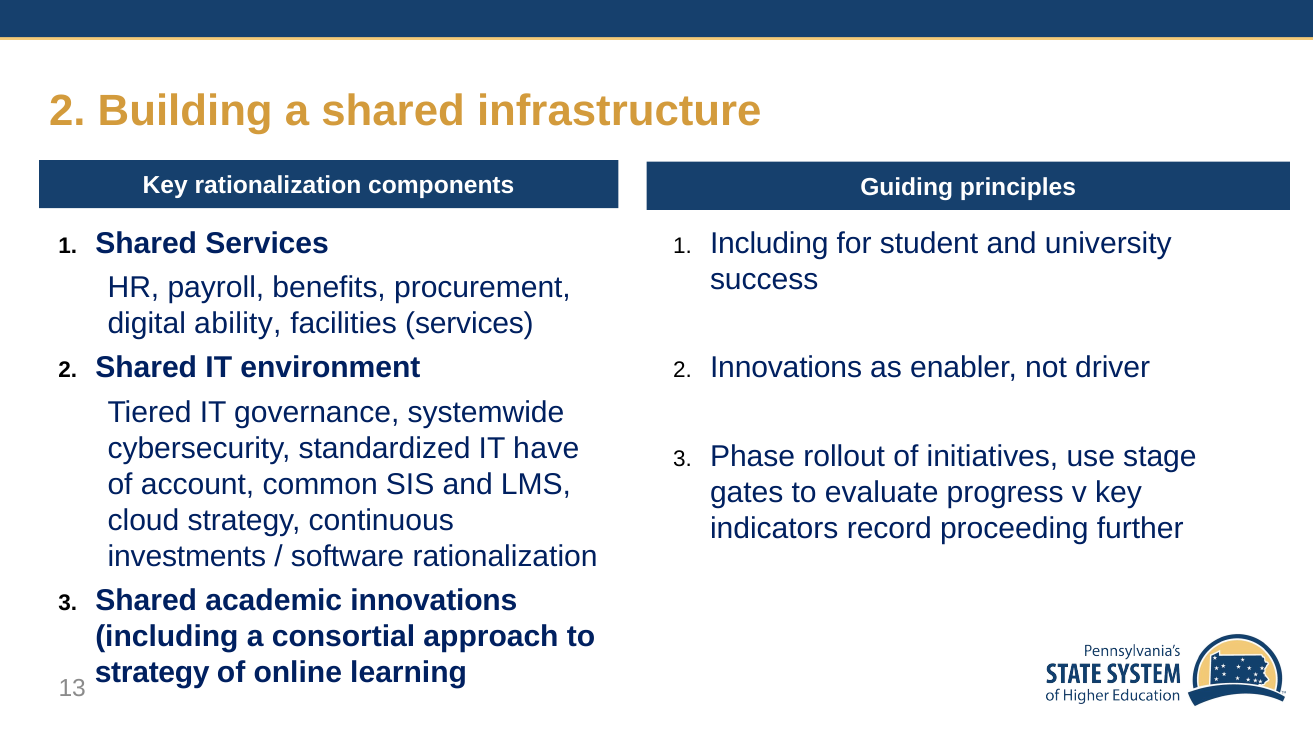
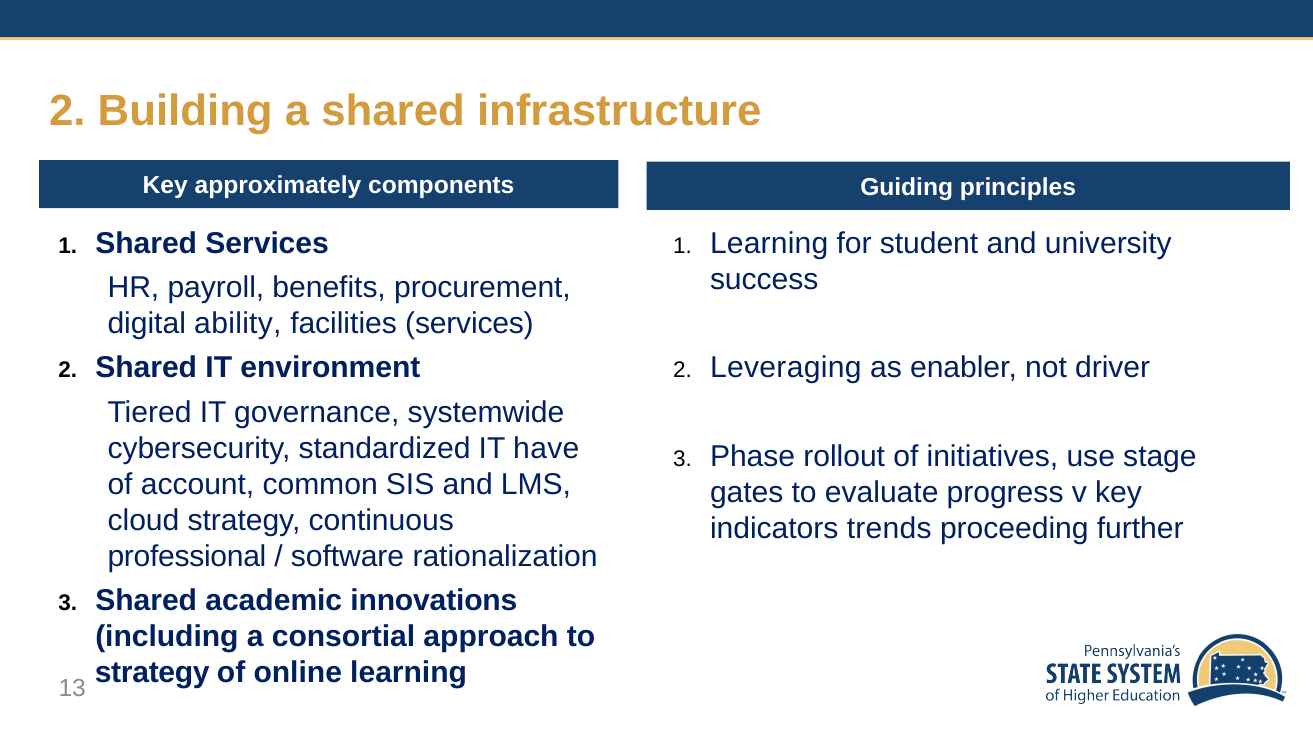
Key rationalization: rationalization -> approximately (278, 186)
Including: Including -> Learning (769, 243)
2 Innovations: Innovations -> Leveraging (786, 368)
record: record -> trends (889, 529)
investments: investments -> professional (187, 557)
